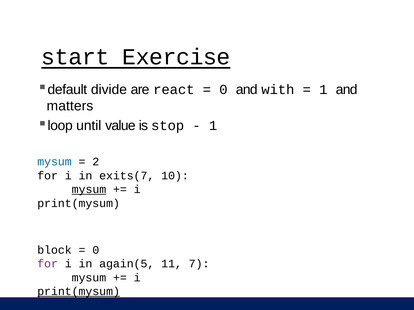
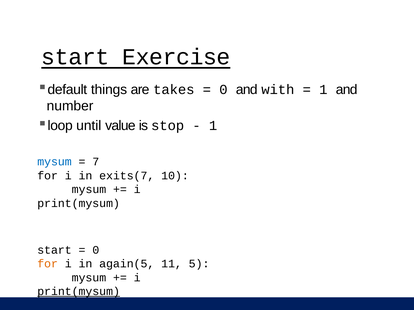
divide: divide -> things (109, 90)
react: react -> takes (174, 90)
matters: matters -> number (70, 106)
2: 2 -> 7 (96, 162)
mysum underline: present -> none (89, 190)
block: block -> start (54, 250)
for colour: purple -> orange (48, 264)
7: 7 -> 5 (199, 264)
